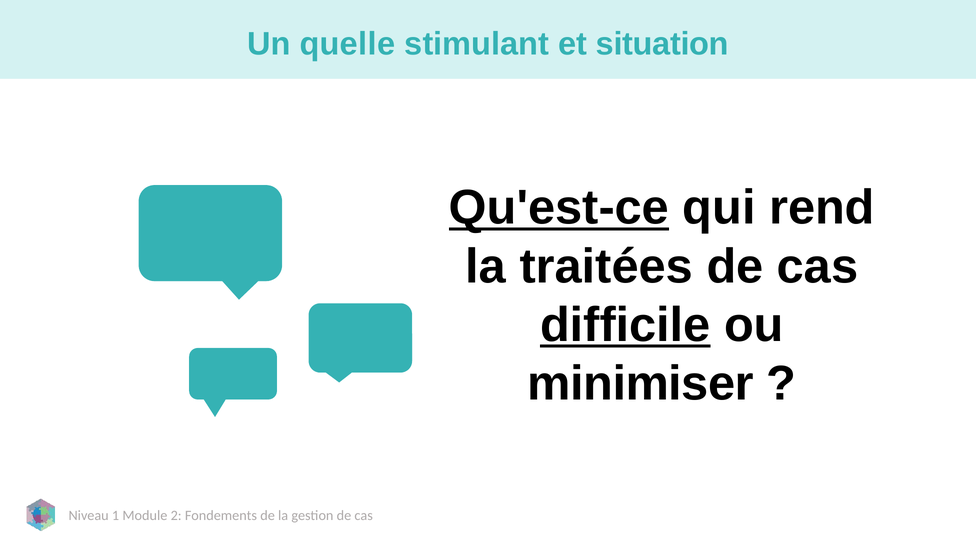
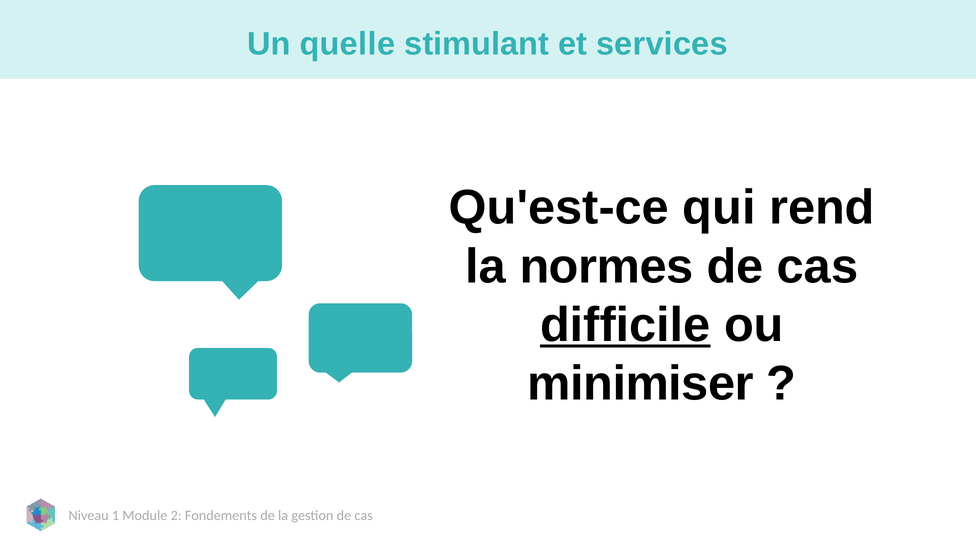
situation: situation -> services (662, 44)
Qu'est-ce underline: present -> none (559, 208)
traitées: traitées -> normes (606, 266)
